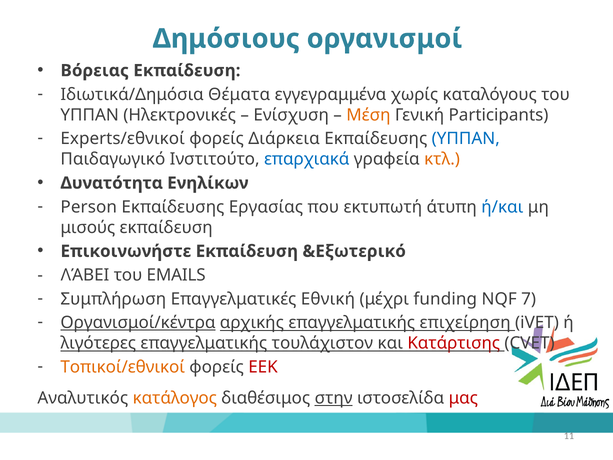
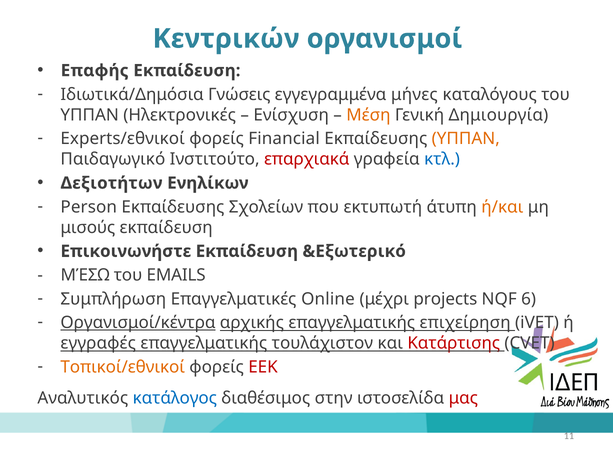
Δημόσιους: Δημόσιους -> Κεντρικών (226, 39)
Bόρειας: Bόρειας -> Επαφής (95, 71)
Θέματα: Θέματα -> Γνώσεις (239, 94)
χωρίς: χωρίς -> μήνες (414, 94)
Participants: Participants -> Δημιουργία (498, 115)
Διάρκεια: Διάρκεια -> Financial (284, 139)
ΥΠΠΑΝ colour: blue -> orange (466, 139)
επαρχιακά colour: blue -> red (307, 159)
κτλ colour: orange -> blue (442, 159)
Δυνατότητα: Δυνατότητα -> Δεξιοτήτων (112, 183)
Εργασίας: Εργασίας -> Σχολείων (266, 207)
ή/και colour: blue -> orange (502, 207)
ΛΆΒΕΙ: ΛΆΒΕΙ -> ΜΈΣΩ (85, 275)
Εθνική: Εθνική -> Οnline (328, 299)
funding: funding -> projects (445, 299)
7: 7 -> 6 (529, 299)
λιγότερες: λιγότερες -> εγγραφές (98, 343)
κατάλογος colour: orange -> blue (175, 398)
στην underline: present -> none (334, 398)
